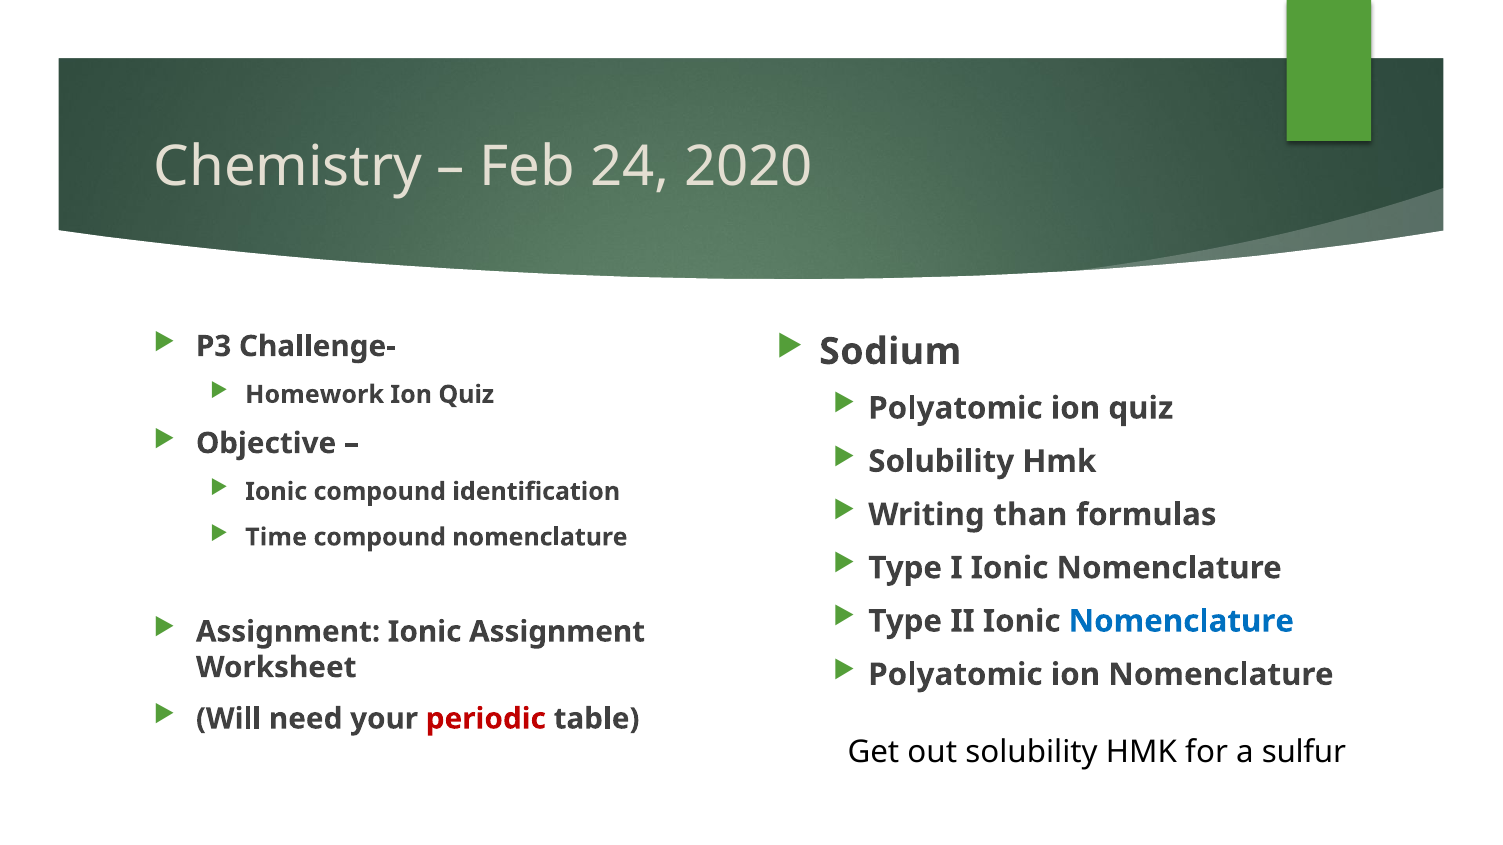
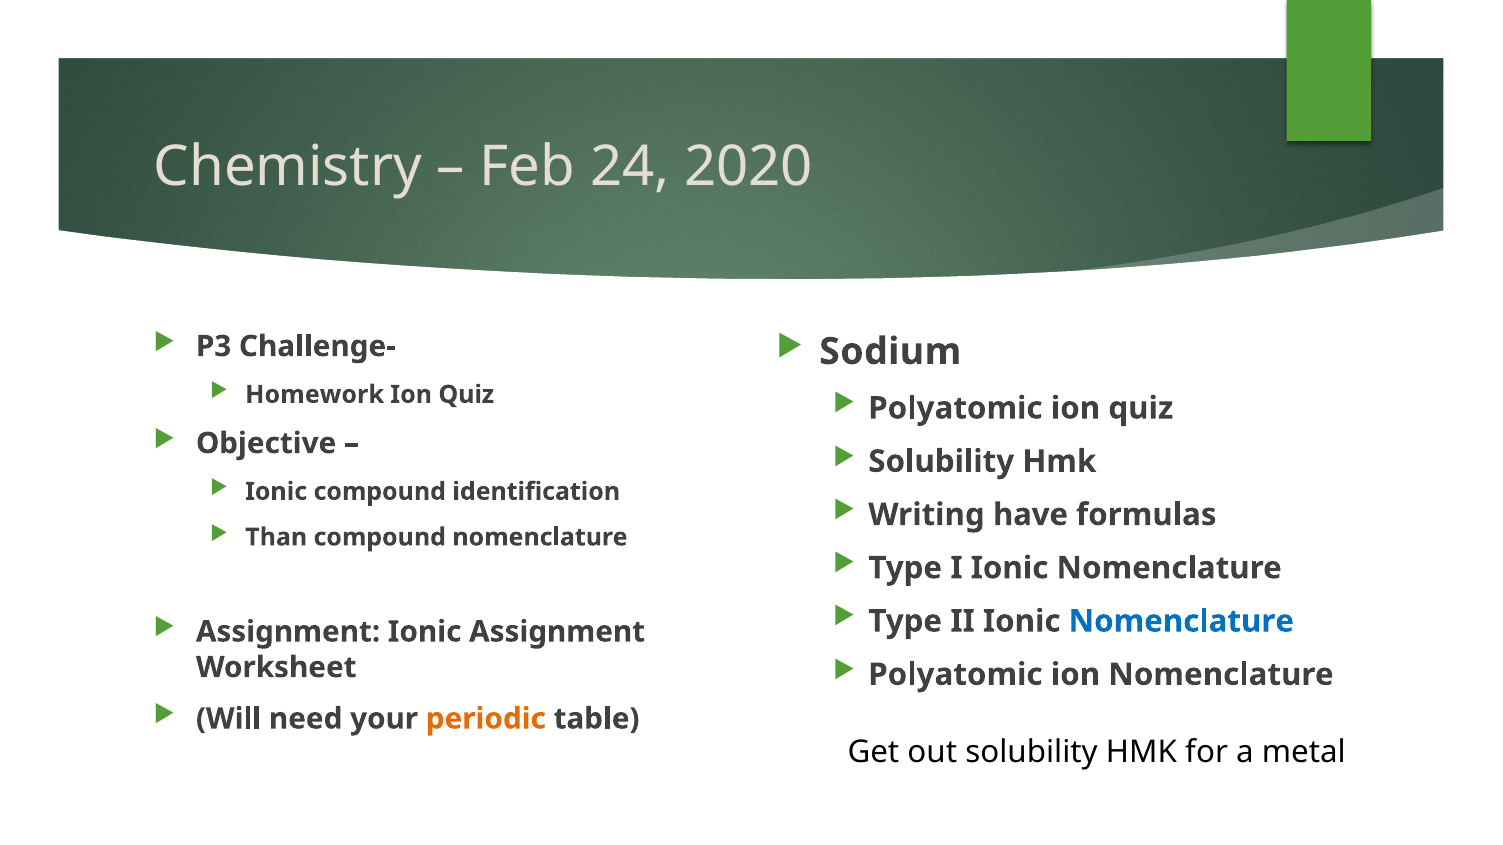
than: than -> have (1031, 515)
Time: Time -> Than (276, 537)
periodic colour: red -> orange (486, 719)
sulfur: sulfur -> metal (1304, 752)
